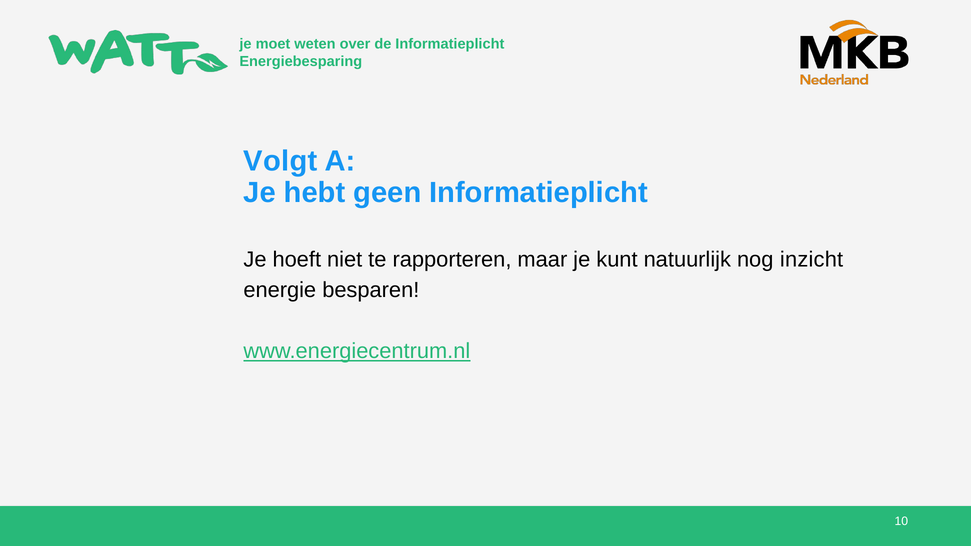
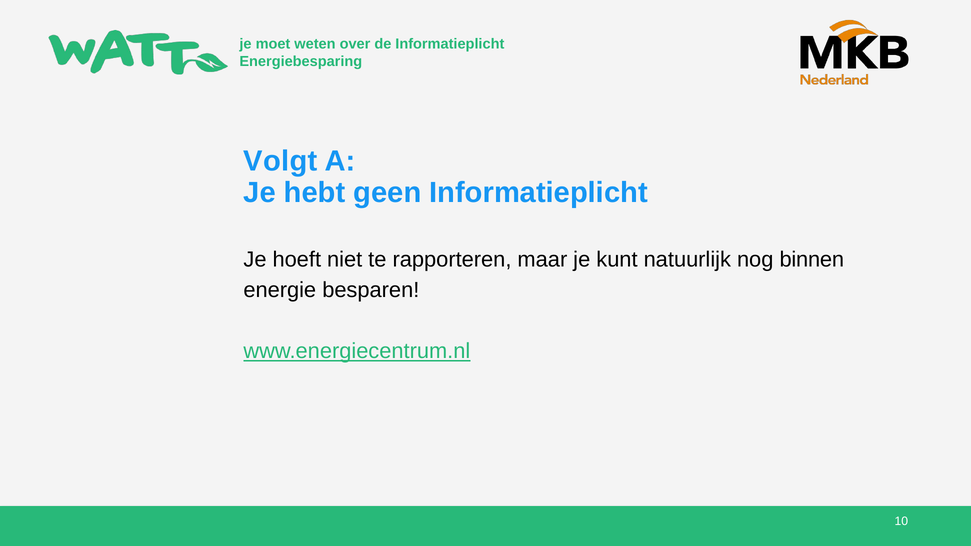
inzicht: inzicht -> binnen (812, 260)
